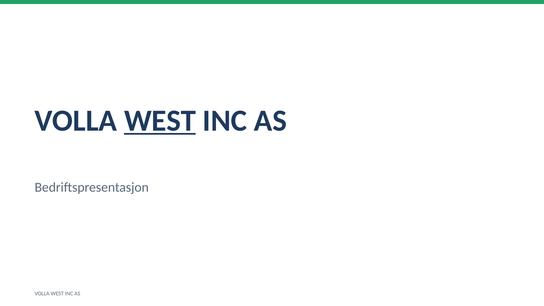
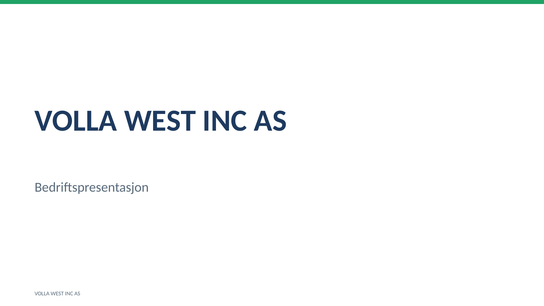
WEST underline: present -> none (160, 121)
